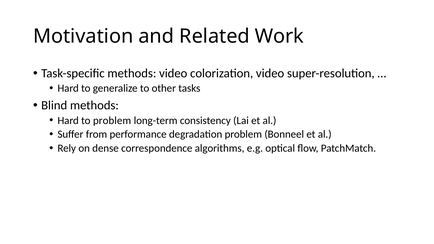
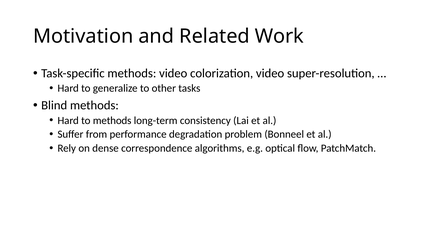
to problem: problem -> methods (112, 121)
